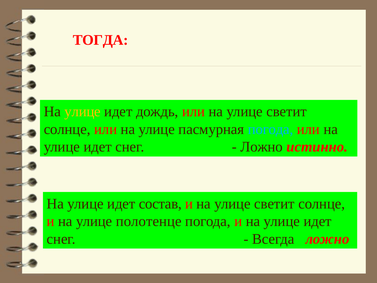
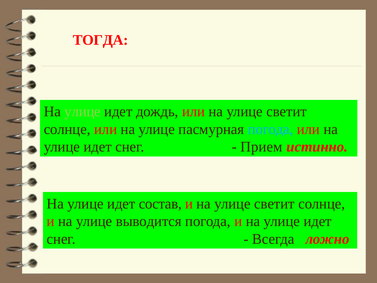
улице colour: yellow -> light green (83, 111)
Ложно: Ложно -> Прием (261, 147)
полотенце: полотенце -> выводится (149, 221)
